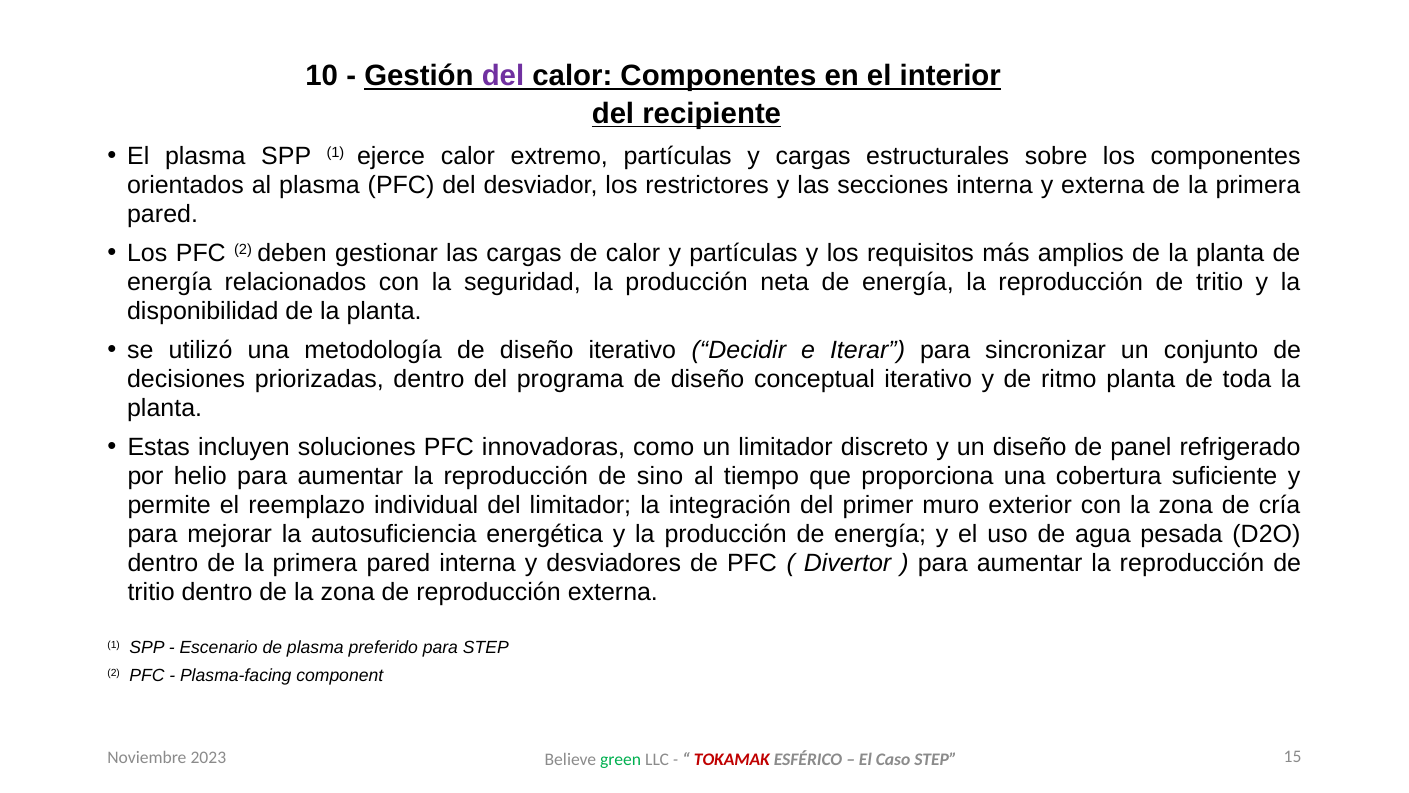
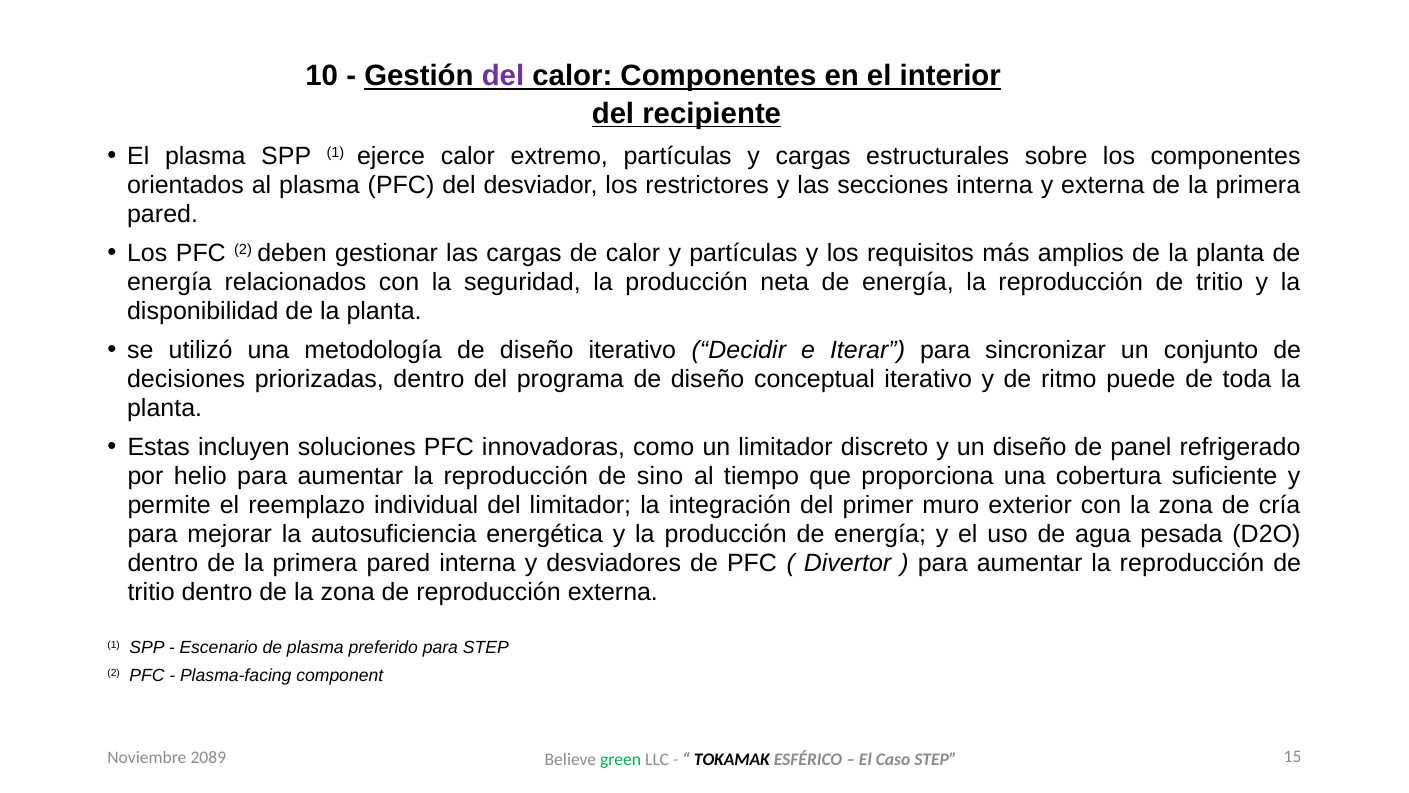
ritmo planta: planta -> puede (1141, 379)
2023: 2023 -> 2089 (208, 757)
TOKAMAK colour: red -> black (732, 759)
